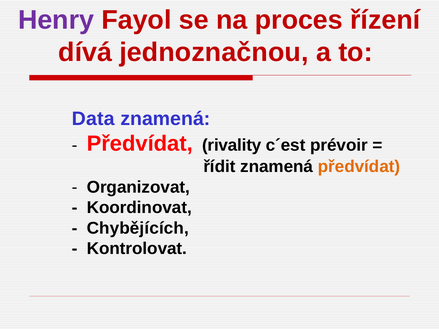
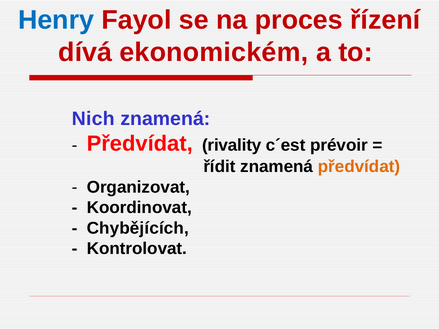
Henry colour: purple -> blue (56, 20)
jednoznačnou: jednoznačnou -> ekonomickém (214, 52)
Data: Data -> Nich (93, 119)
